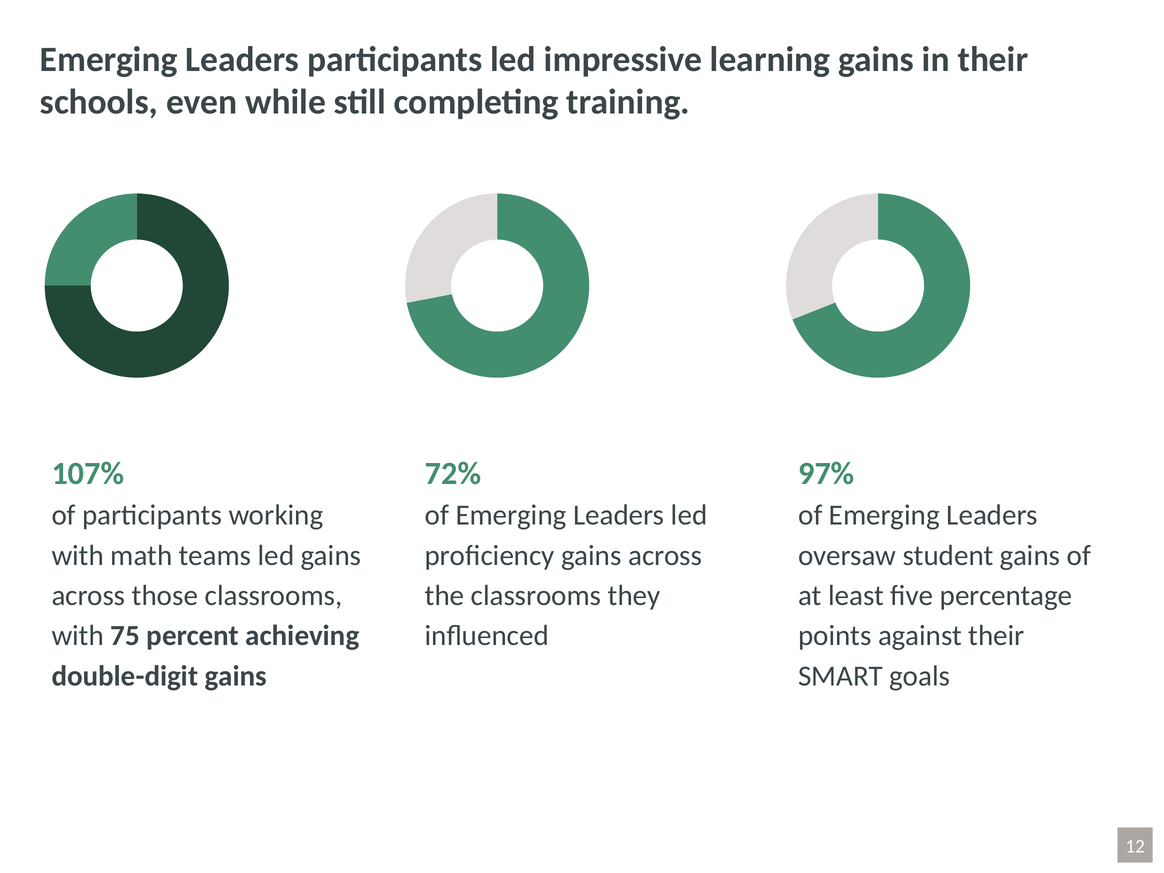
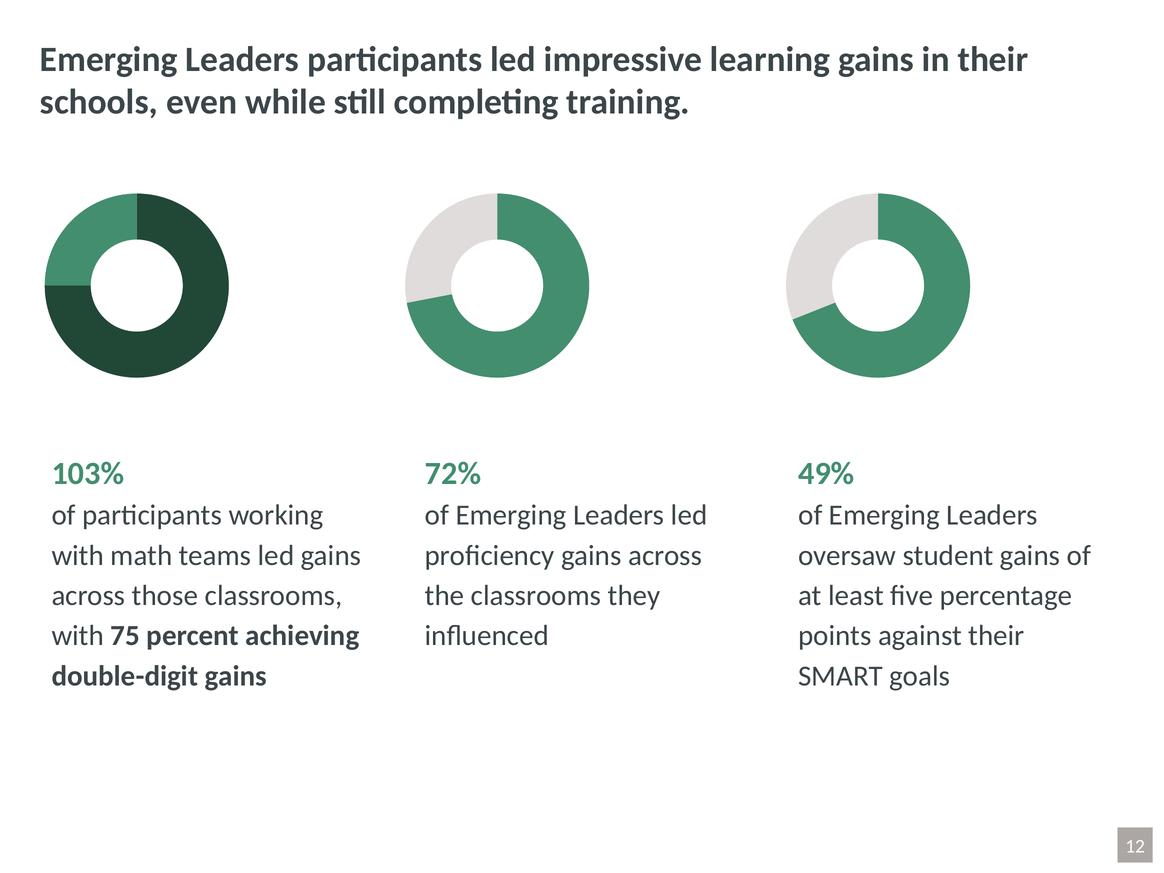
107%: 107% -> 103% (88, 474)
97%: 97% -> 49% (826, 474)
